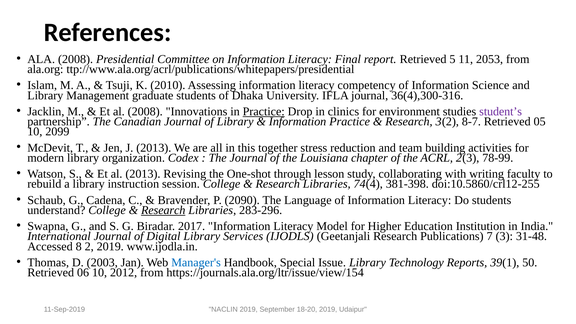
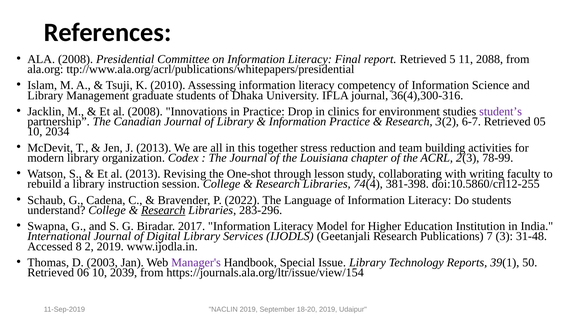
2053: 2053 -> 2088 (490, 59)
Practice underline: present -> none (264, 111)
8-7: 8-7 -> 6-7 (471, 122)
2099: 2099 -> 2034 (57, 132)
2090: 2090 -> 2022 (242, 200)
Manager's colour: blue -> purple (196, 263)
2012: 2012 -> 2039 (124, 273)
